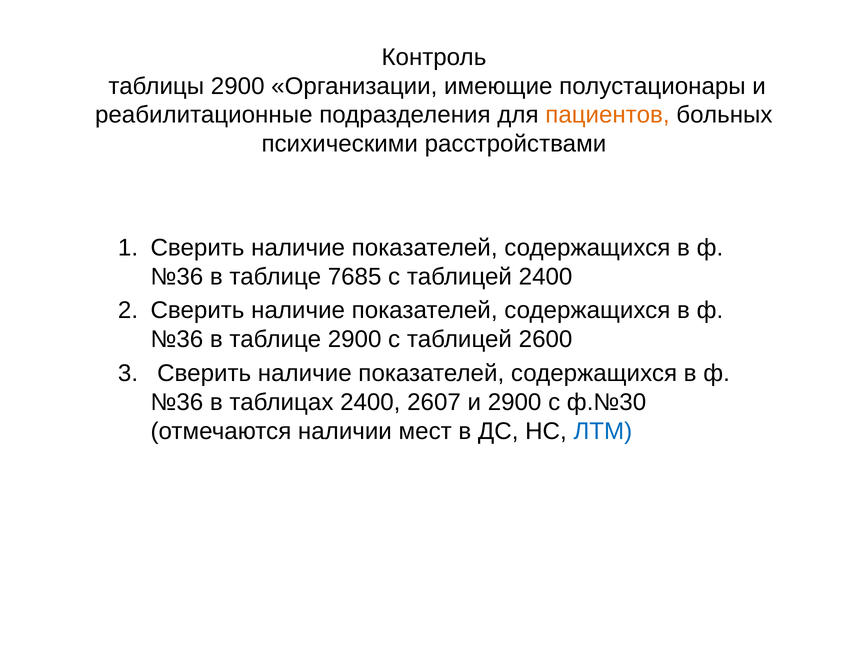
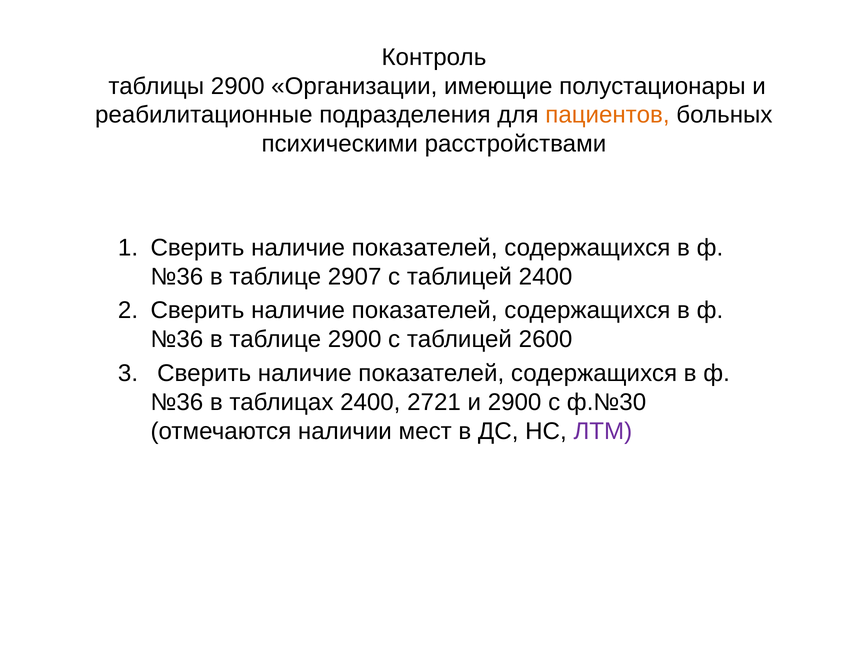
7685: 7685 -> 2907 (355, 277)
2607: 2607 -> 2721 (434, 402)
ЛТМ colour: blue -> purple (603, 431)
